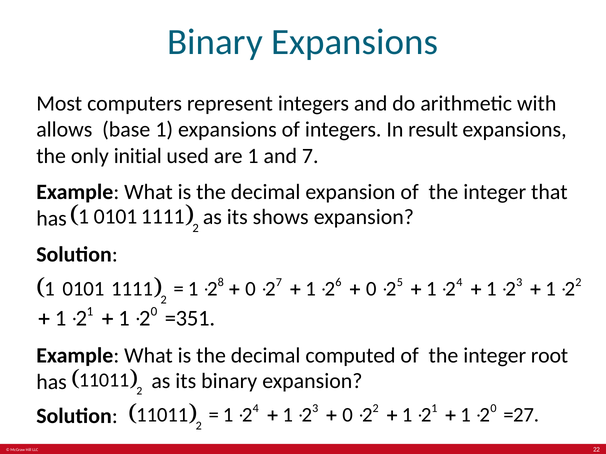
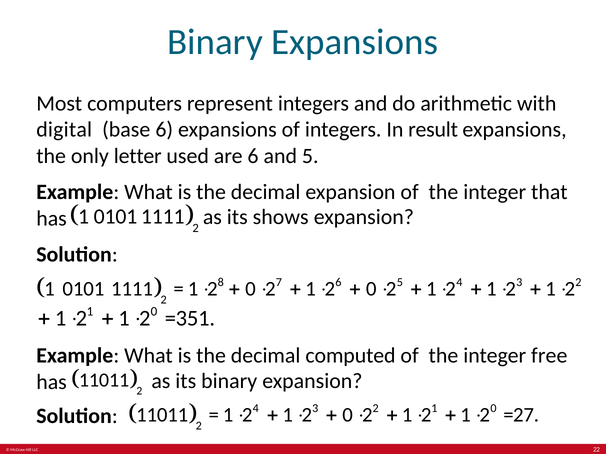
allows: allows -> digital (64, 130)
base 1: 1 -> 6 (164, 130)
initial: initial -> letter (138, 156)
are 1: 1 -> 6 (253, 156)
and 7: 7 -> 5 (310, 156)
root: root -> free (549, 356)
